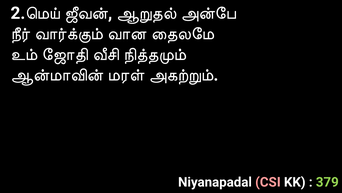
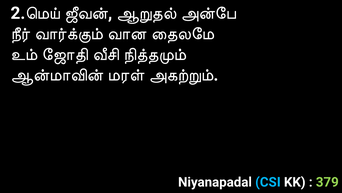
CSI colour: pink -> light blue (268, 182)
